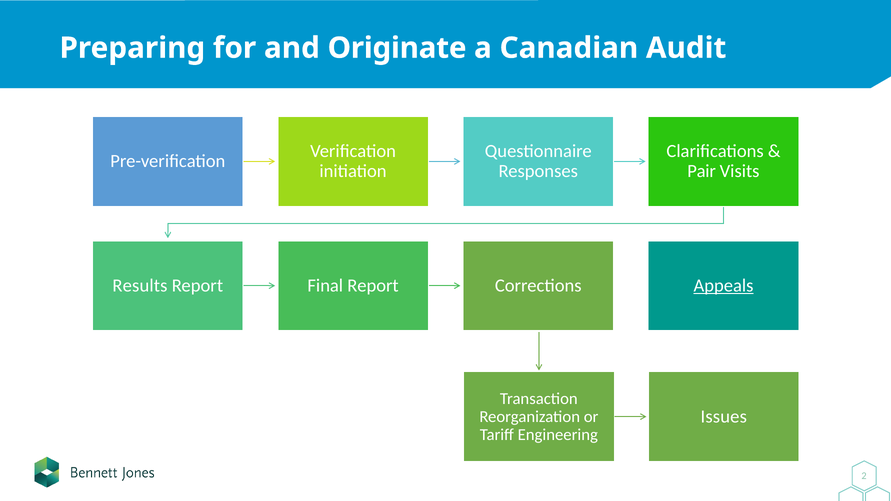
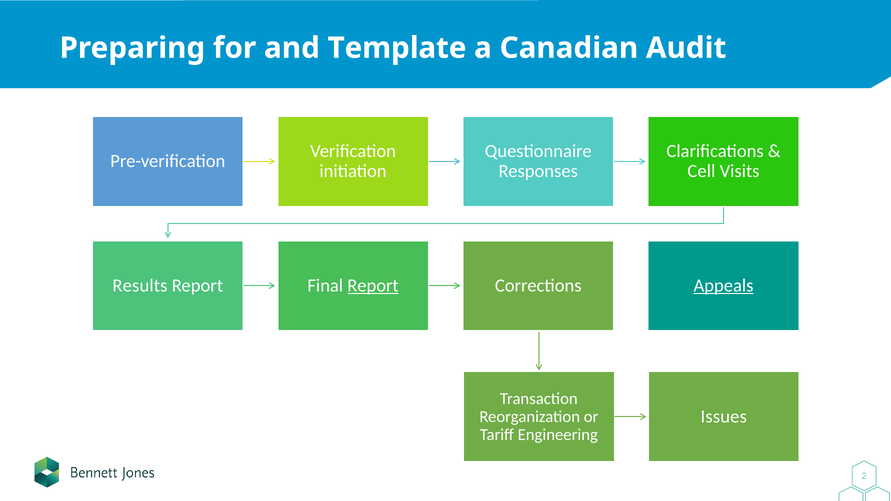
Originate: Originate -> Template (397, 48)
Pair: Pair -> Cell (701, 171)
Report underline: none -> present (373, 286)
